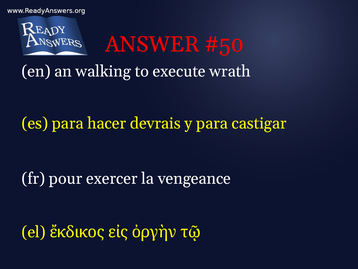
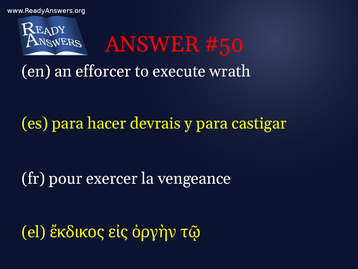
walking: walking -> efforcer (103, 71)
